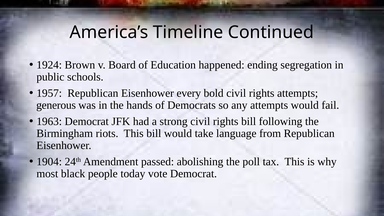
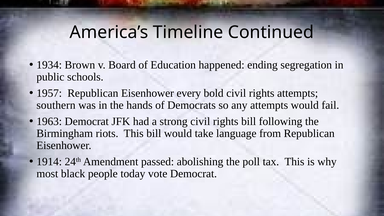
1924: 1924 -> 1934 (49, 65)
generous: generous -> southern (56, 105)
1904: 1904 -> 1914 (49, 162)
